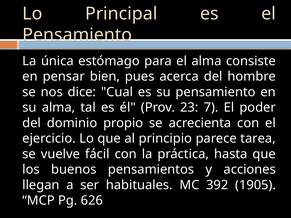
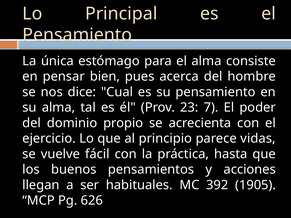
tarea: tarea -> vidas (258, 139)
